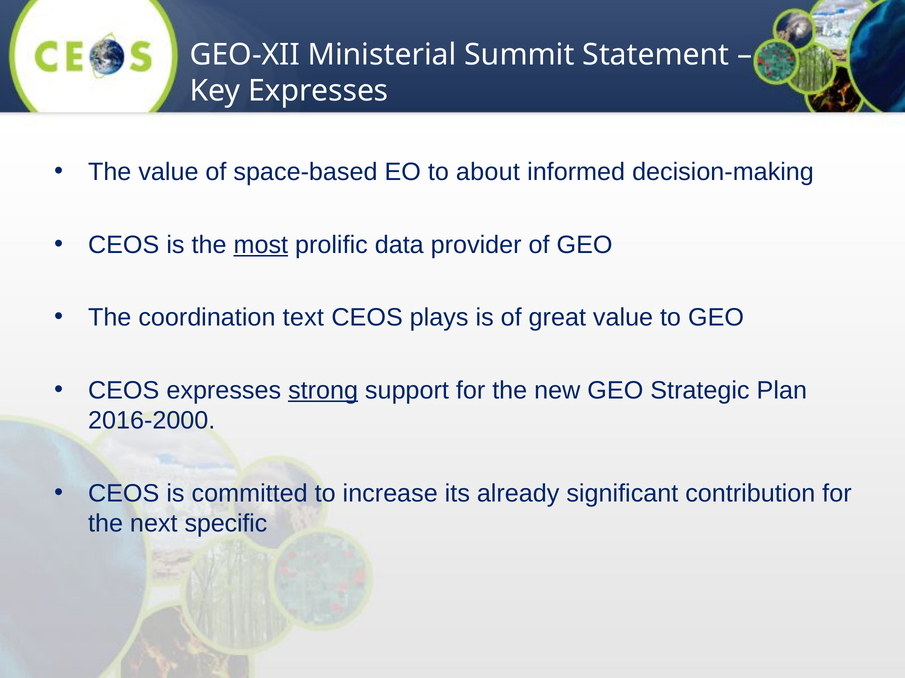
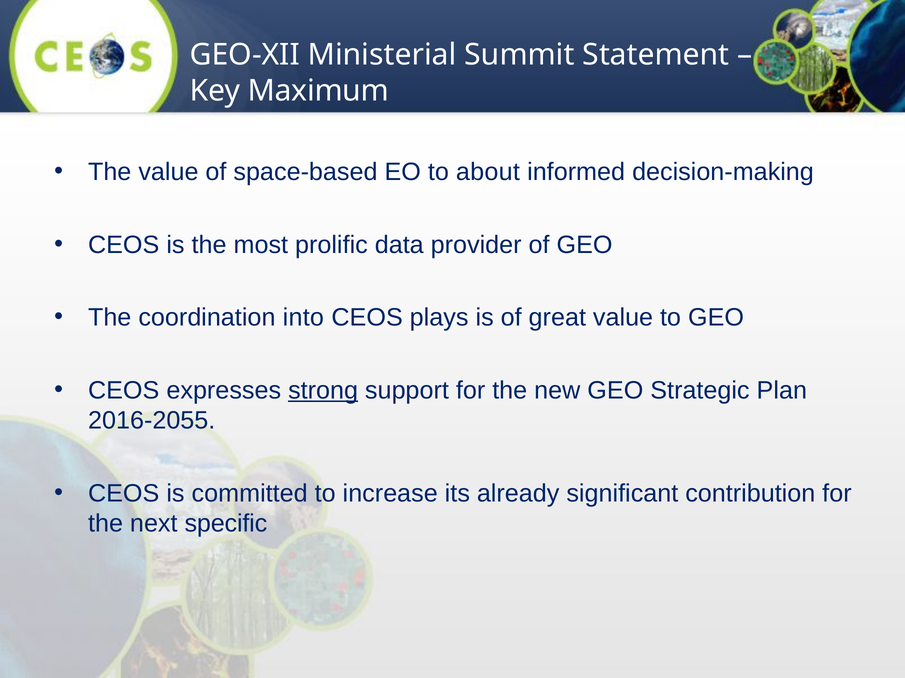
Key Expresses: Expresses -> Maximum (318, 91)
most underline: present -> none (261, 245)
text: text -> into (303, 318)
2016-2000: 2016-2000 -> 2016-2055 (152, 421)
